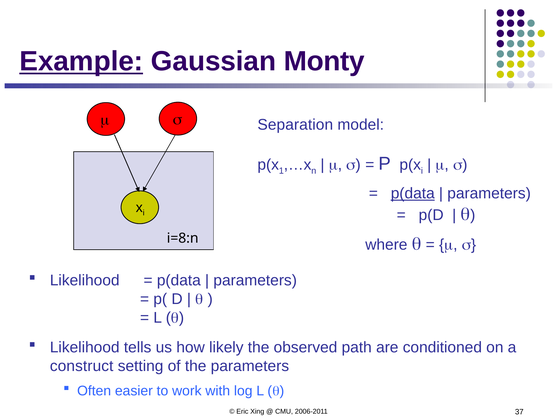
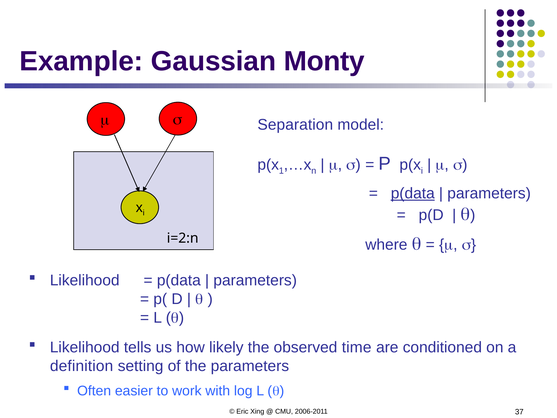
Example underline: present -> none (81, 61)
i=8:n: i=8:n -> i=2:n (183, 238)
path: path -> time (357, 347)
construct: construct -> definition (82, 366)
